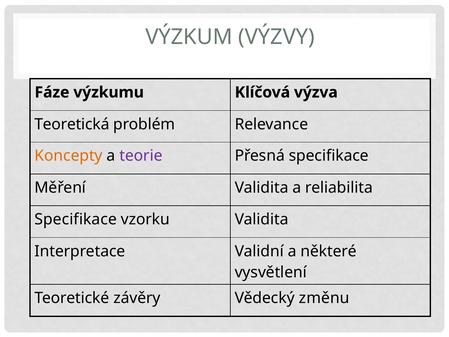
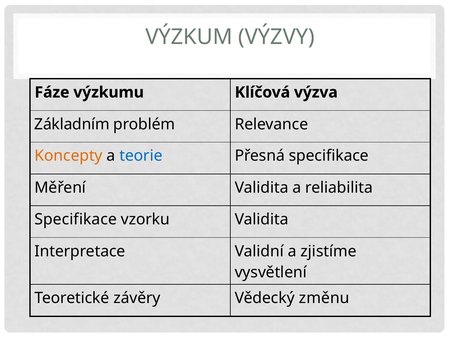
Teoretická: Teoretická -> Základním (72, 124)
teorie colour: purple -> blue (141, 156)
některé: některé -> zjistíme (329, 251)
